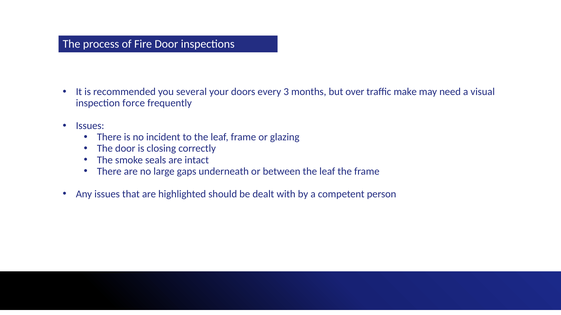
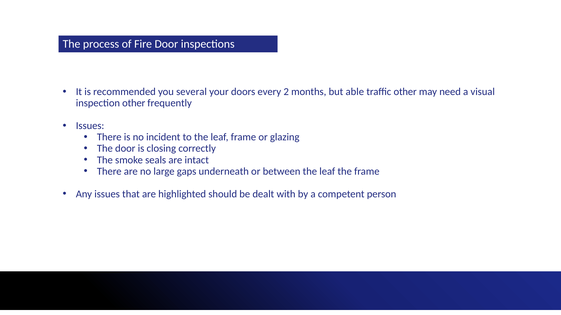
3: 3 -> 2 (286, 92)
over: over -> able (355, 92)
traffic make: make -> other (405, 92)
inspection force: force -> other (134, 103)
